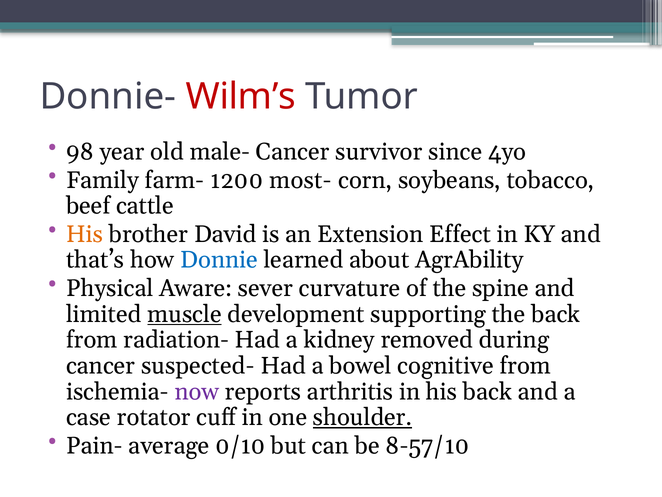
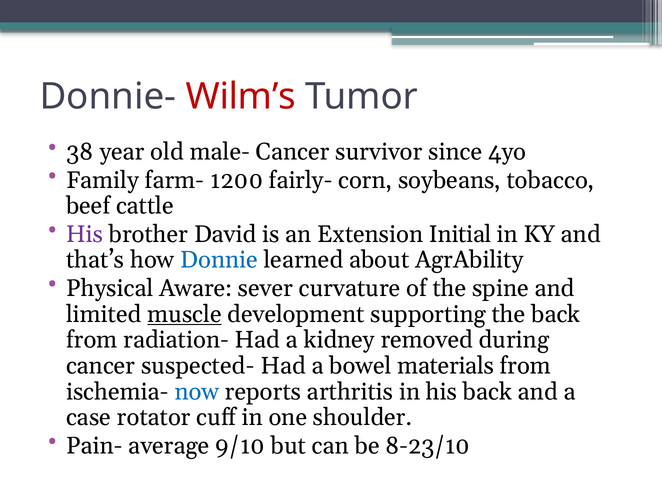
98: 98 -> 38 (80, 152)
most-: most- -> fairly- (301, 180)
His colour: orange -> purple (84, 234)
Effect: Effect -> Initial (460, 234)
cognitive: cognitive -> materials (446, 366)
now colour: purple -> blue (197, 391)
shoulder underline: present -> none (362, 417)
0/10: 0/10 -> 9/10 (240, 445)
8-57/10: 8-57/10 -> 8-23/10 (428, 445)
